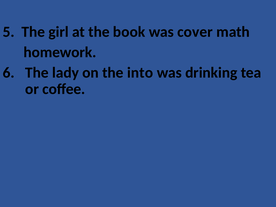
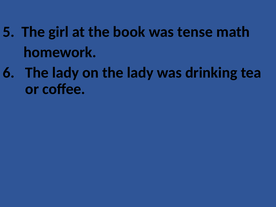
cover: cover -> tense (195, 32)
on the into: into -> lady (140, 73)
